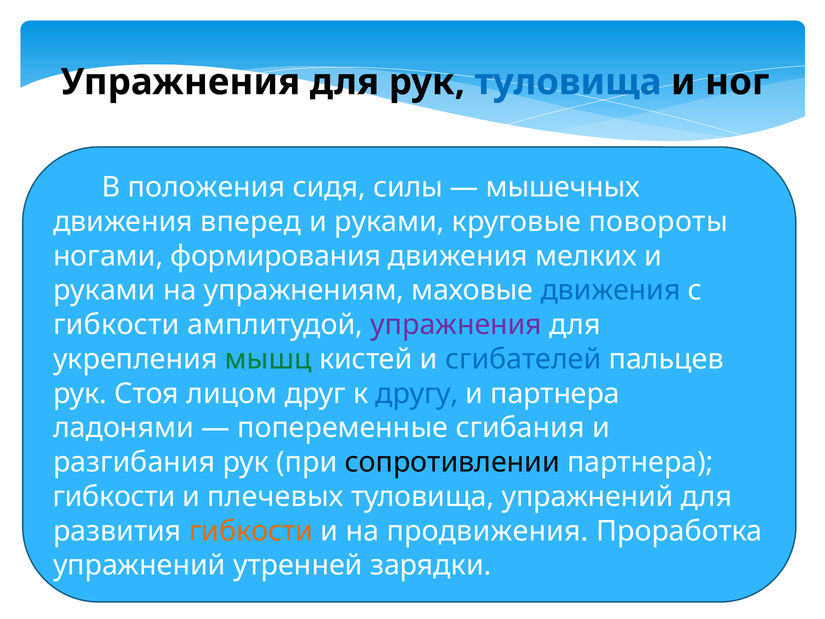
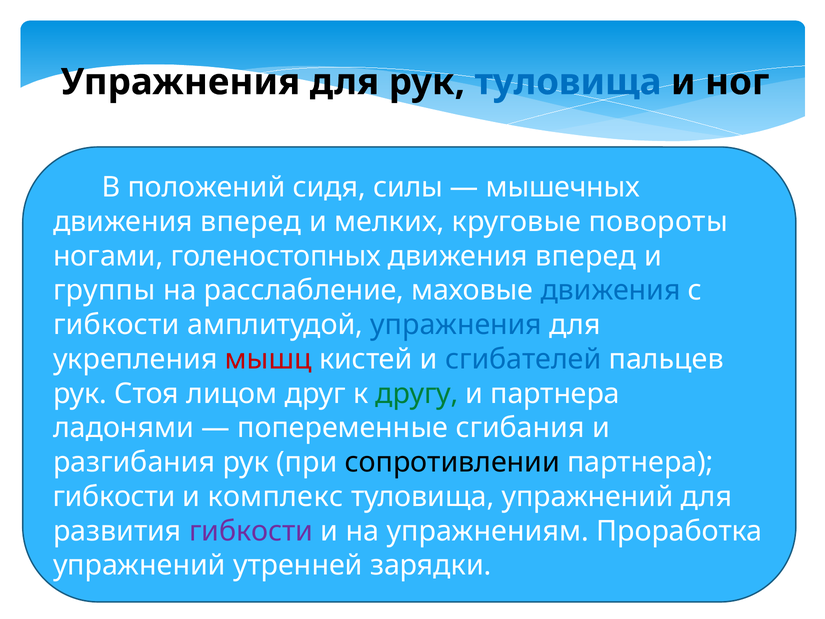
положения: положения -> положений (207, 187)
руками: руками -> мелких (389, 222)
формирования: формирования -> голеностопных (276, 256)
мелких: мелких -> вперед (586, 256)
руками: руками -> группы (104, 290)
упражнениям: упражнениям -> расслабление (304, 290)
упражнения colour: purple -> blue (456, 325)
мышц colour: green -> red (268, 359)
другу colour: blue -> green (417, 393)
плечевых: плечевых -> комплекс (275, 497)
гибкости colour: orange -> purple (251, 531)
продвижения: продвижения -> упражнениям (488, 531)
